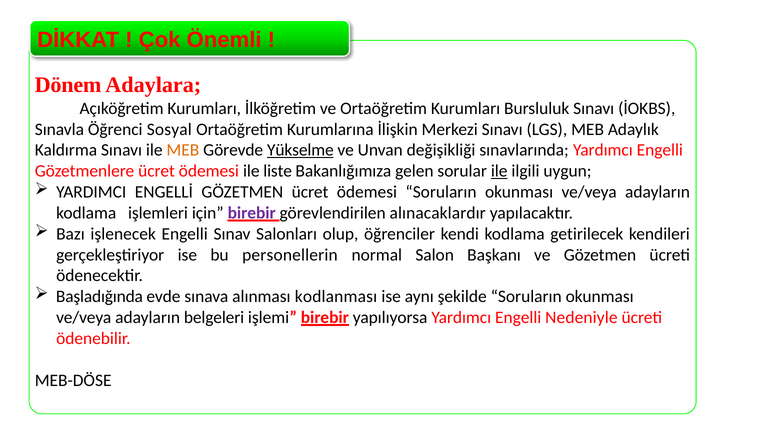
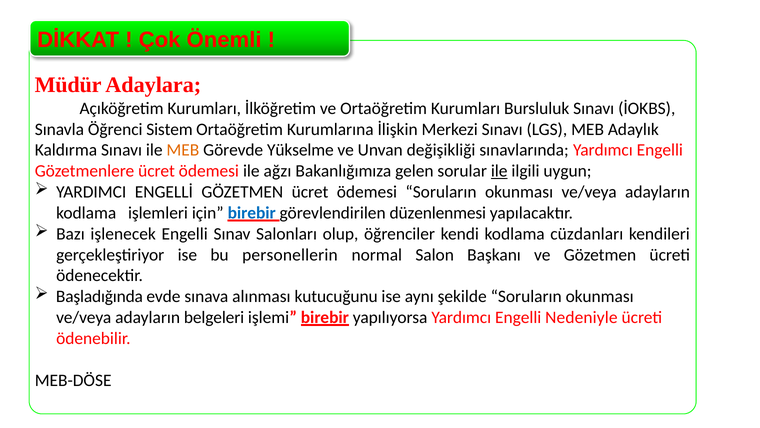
Dönem: Dönem -> Müdür (68, 85)
Sosyal: Sosyal -> Sistem (170, 129)
Yükselme underline: present -> none (300, 150)
liste: liste -> ağzı (277, 171)
birebir colour: purple -> blue (252, 213)
alınacaklardır: alınacaklardır -> düzenlenmesi (438, 213)
getirilecek: getirilecek -> cüzdanları (587, 234)
kodlanması: kodlanması -> kutucuğunu (336, 296)
